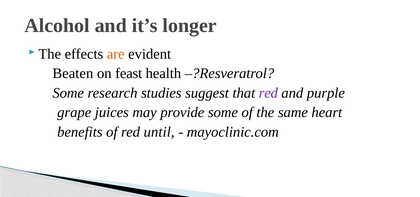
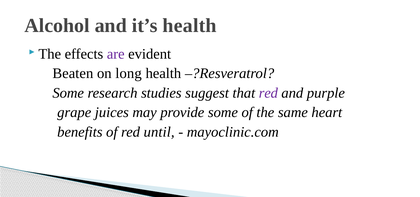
it’s longer: longer -> health (190, 26)
are colour: orange -> purple (116, 54)
feast: feast -> long (129, 73)
